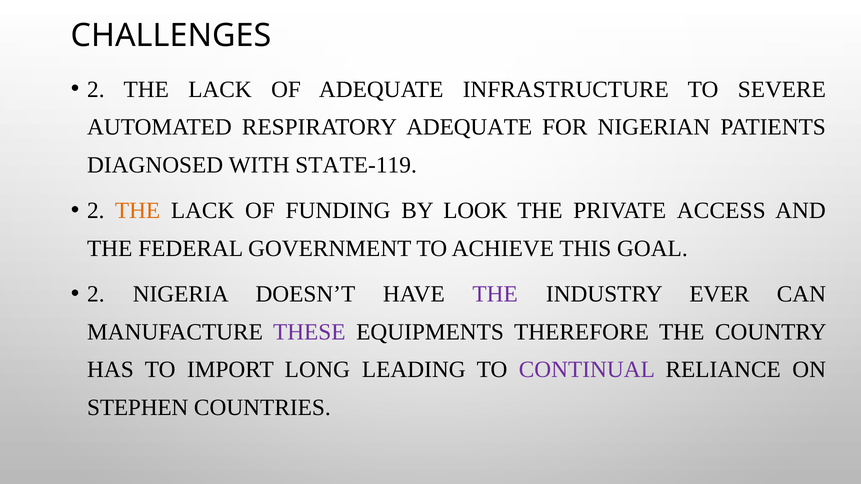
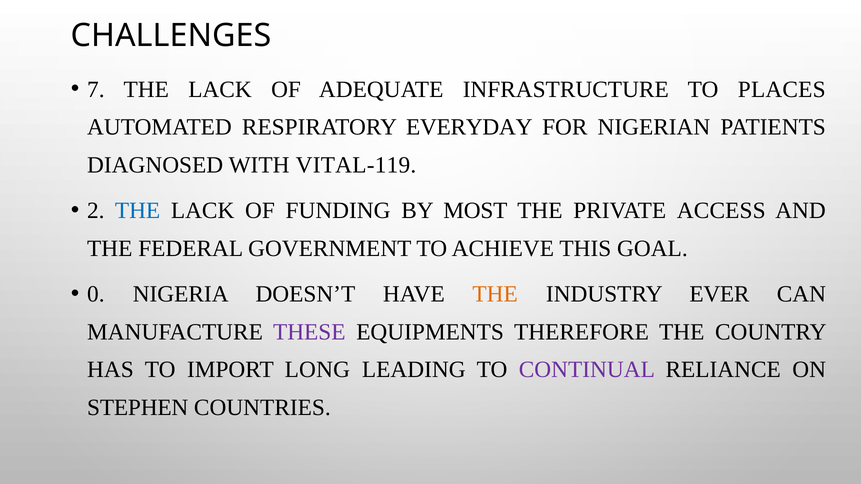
2: 2 -> 7 (96, 90)
SEVERE: SEVERE -> PLACES (782, 90)
RESPIRATORY ADEQUATE: ADEQUATE -> EVERYDAY (469, 127)
STATE-119: STATE-119 -> VITAL-119 (356, 165)
THE colour: orange -> blue (138, 211)
LOOK: LOOK -> MOST (475, 211)
2: 2 -> 0 (96, 294)
THE colour: purple -> orange (495, 294)
